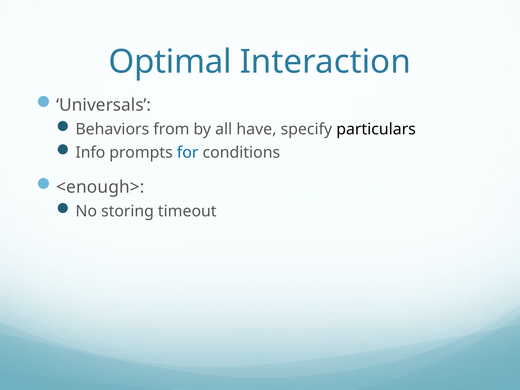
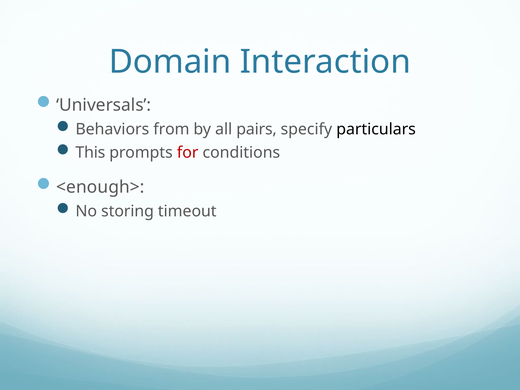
Optimal: Optimal -> Domain (170, 62)
have: have -> pairs (257, 129)
Info: Info -> This (90, 153)
for colour: blue -> red (188, 153)
